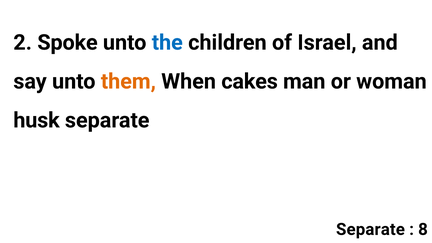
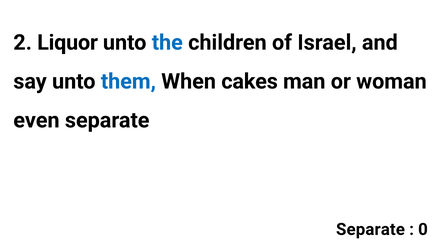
Spoke: Spoke -> Liquor (68, 43)
them colour: orange -> blue (128, 81)
husk: husk -> even (36, 120)
8: 8 -> 0 (423, 229)
